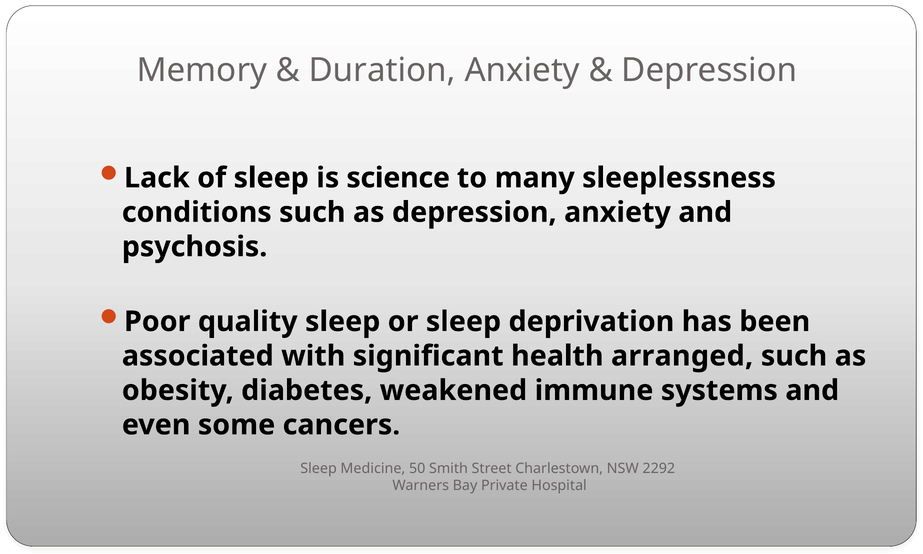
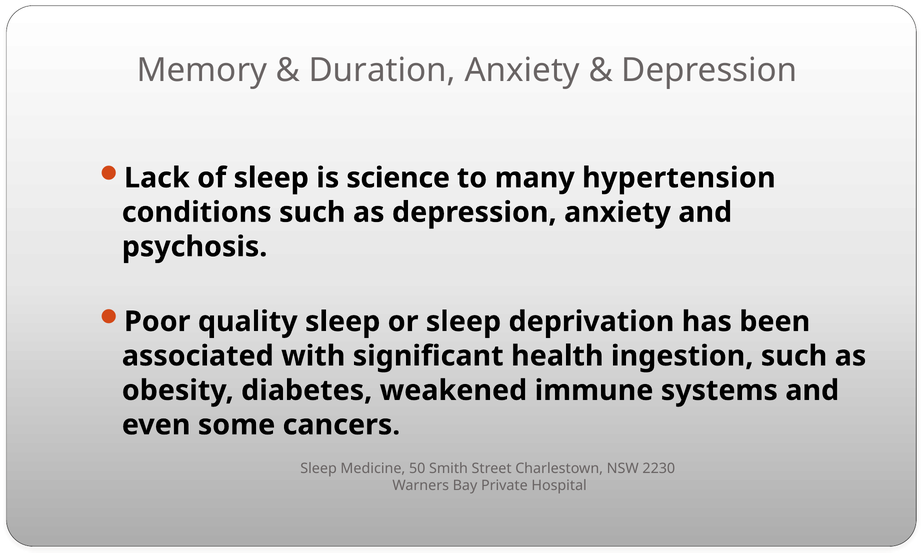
sleeplessness: sleeplessness -> hypertension (679, 178)
arranged: arranged -> ingestion (682, 356)
2292: 2292 -> 2230 (659, 468)
